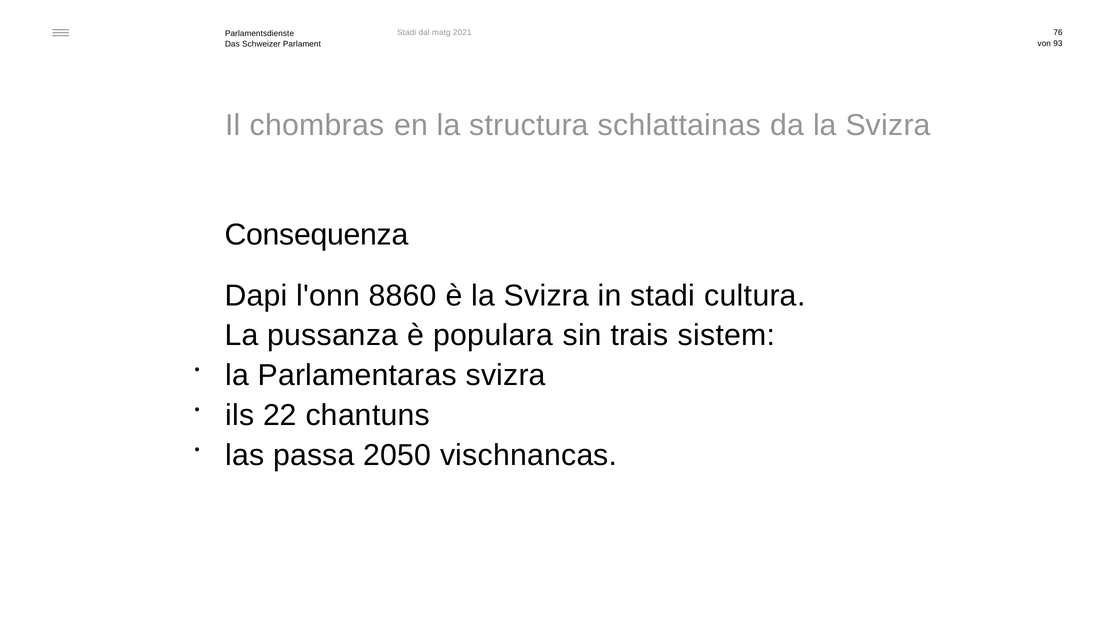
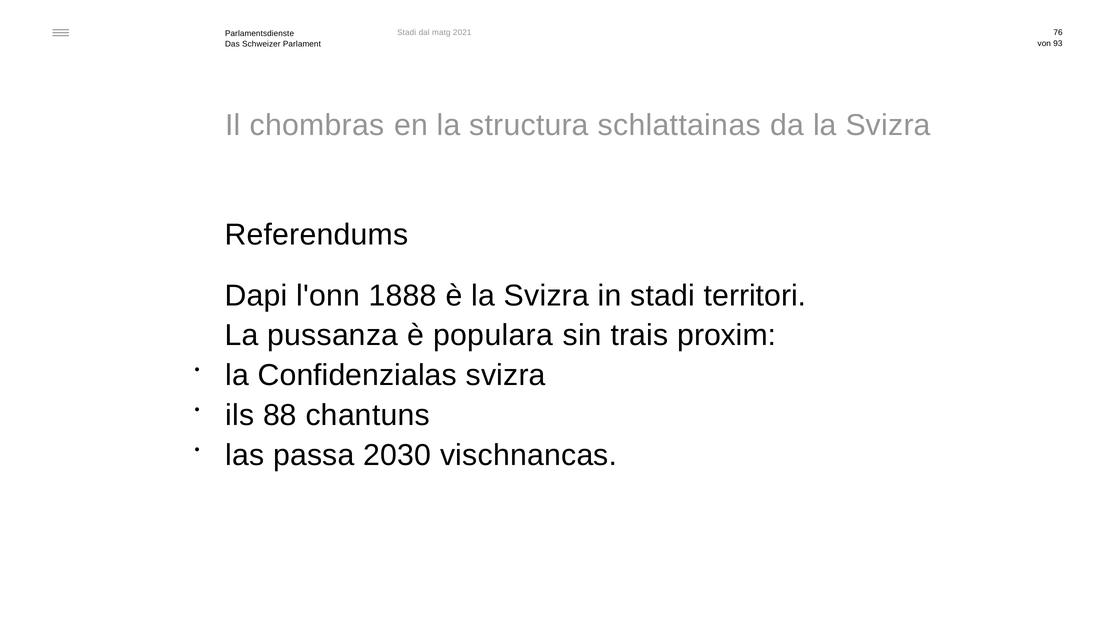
Consequenza: Consequenza -> Referendums (316, 235)
8860: 8860 -> 1888 (403, 295)
cultura: cultura -> territori (755, 295)
sistem: sistem -> proxim (727, 335)
Parlamentaras: Parlamentaras -> Confidenzialas (357, 375)
22: 22 -> 88 (280, 415)
2050: 2050 -> 2030 (397, 455)
